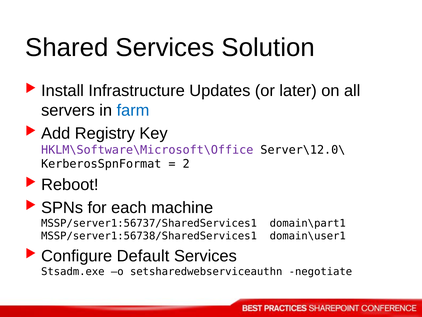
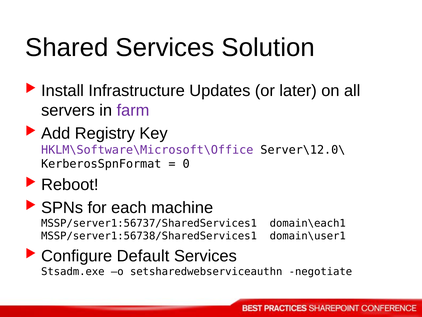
farm colour: blue -> purple (133, 110)
2: 2 -> 0 (186, 164)
domain\part1: domain\part1 -> domain\each1 (308, 223)
